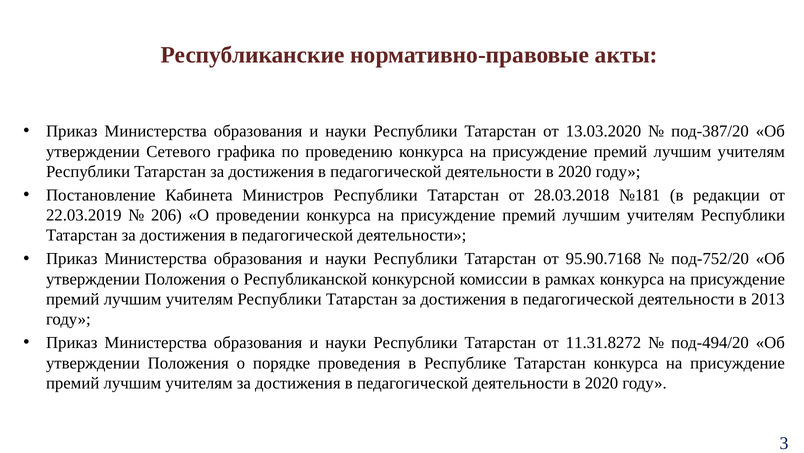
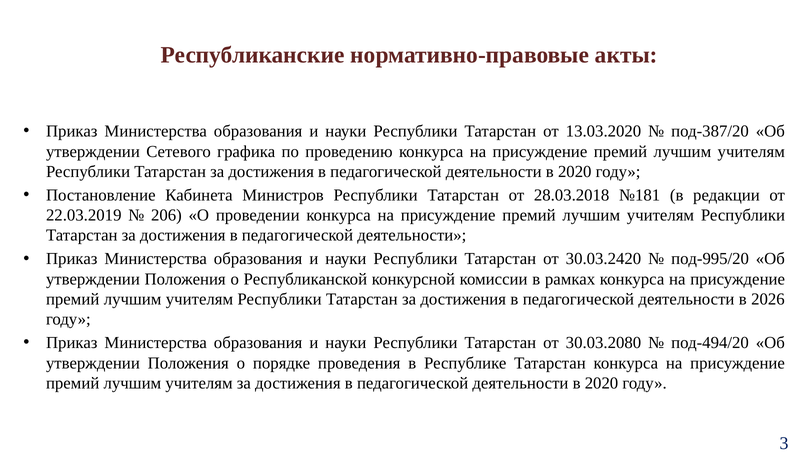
95.90.7168: 95.90.7168 -> 30.03.2420 (603, 258)
под-752/20: под-752/20 -> под-995/20 (710, 258)
2013: 2013 -> 2026 (768, 299)
11.31.8272: 11.31.8272 -> 30.03.2080 (603, 342)
